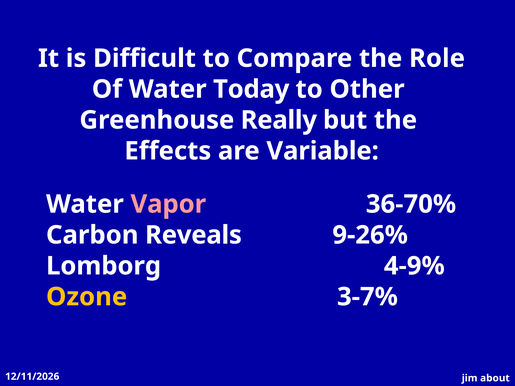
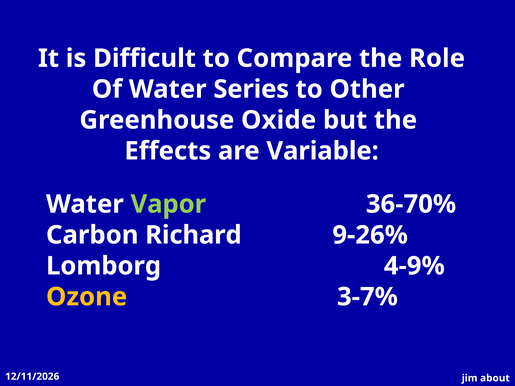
Today: Today -> Series (251, 89)
Really: Really -> Oxide (279, 120)
Vapor colour: pink -> light green (168, 204)
Reveals: Reveals -> Richard (193, 235)
